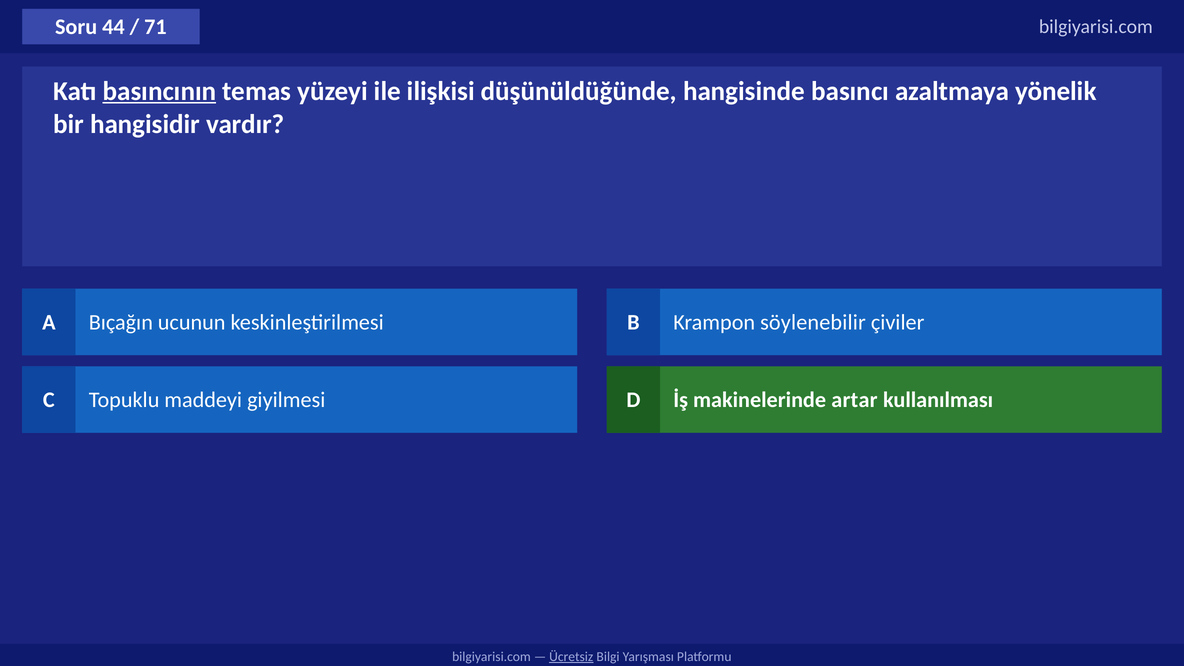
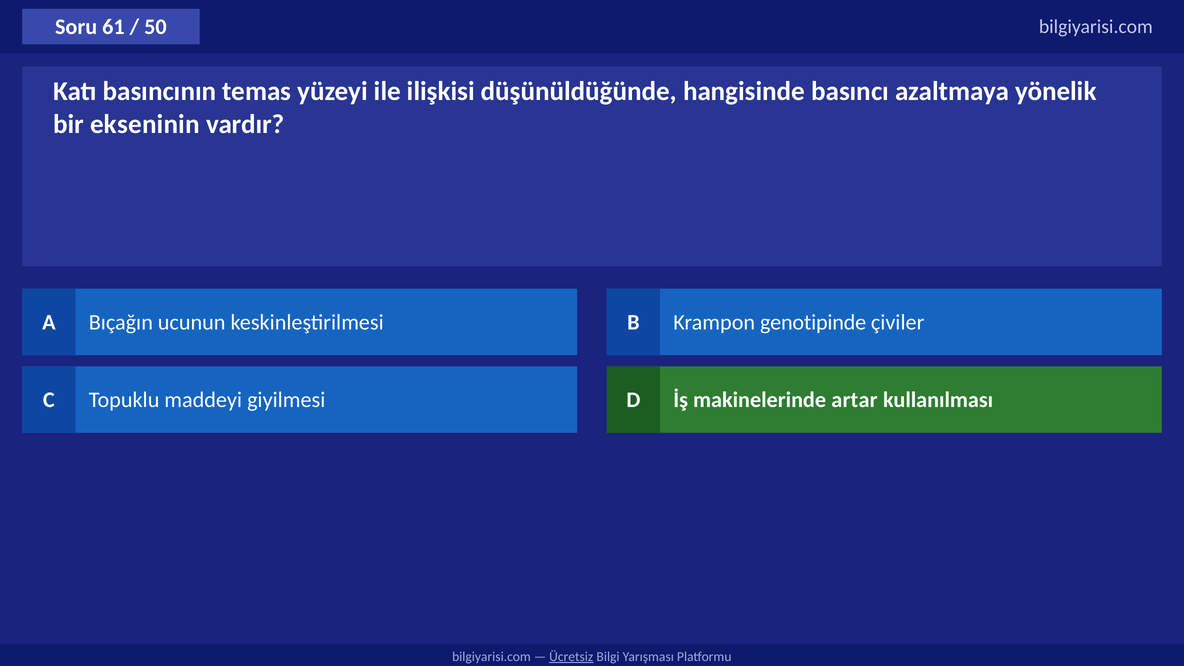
44: 44 -> 61 (113, 27)
71: 71 -> 50 (155, 27)
basıncının underline: present -> none (159, 91)
hangisidir: hangisidir -> ekseninin (145, 124)
söylenebilir: söylenebilir -> genotipinde (813, 322)
